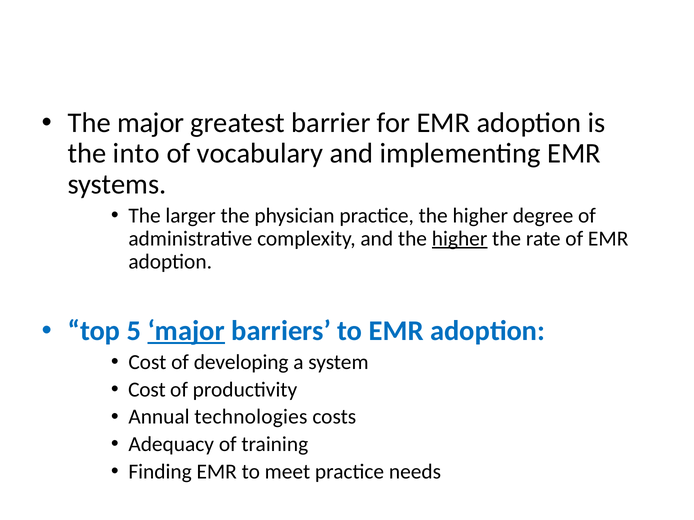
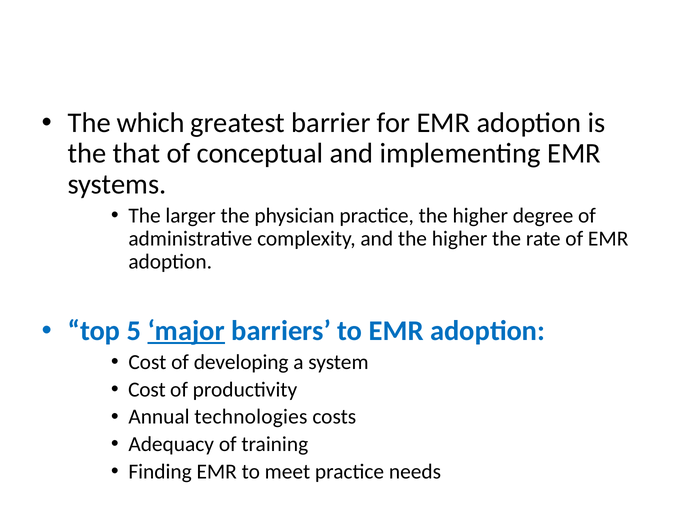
The major: major -> which (151, 123)
into: into -> that (136, 154)
vocabulary: vocabulary -> conceptual (260, 154)
higher underline: present -> none (460, 239)
